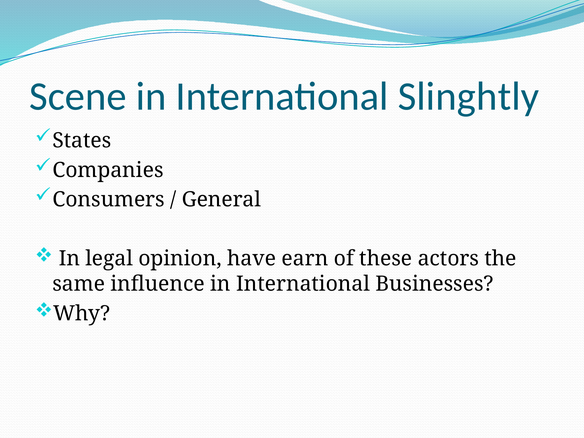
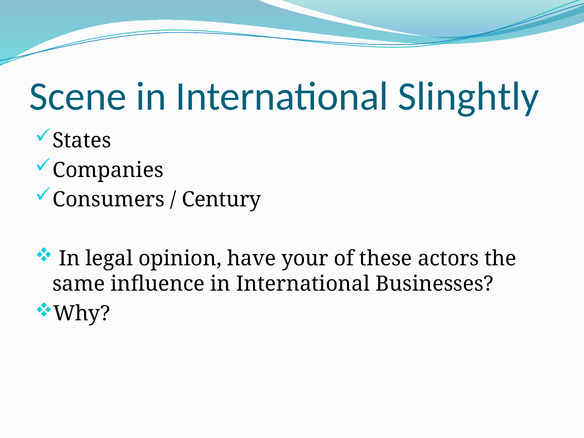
General: General -> Century (221, 200)
earn: earn -> your (305, 259)
